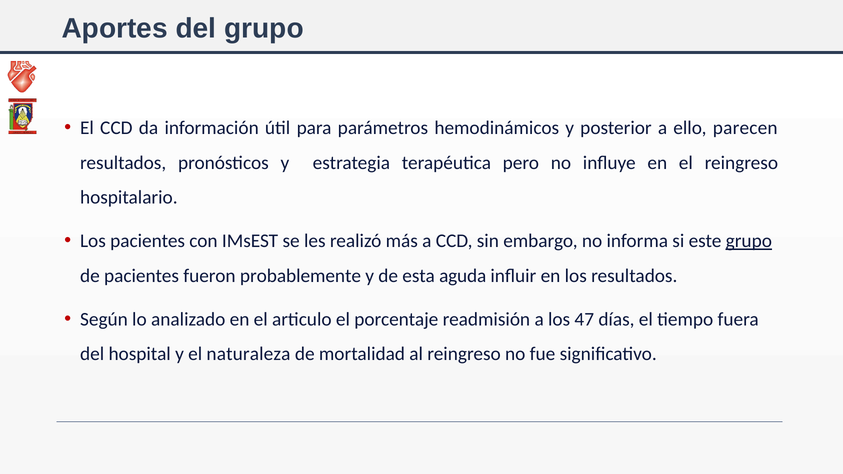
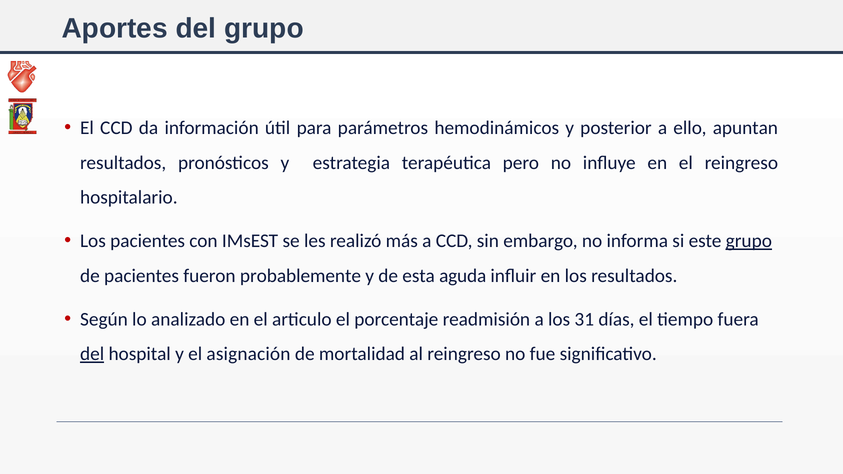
parecen: parecen -> apuntan (745, 128)
47: 47 -> 31 (584, 319)
del underline: none -> present (92, 354)
naturaleza: naturaleza -> asignación (248, 354)
